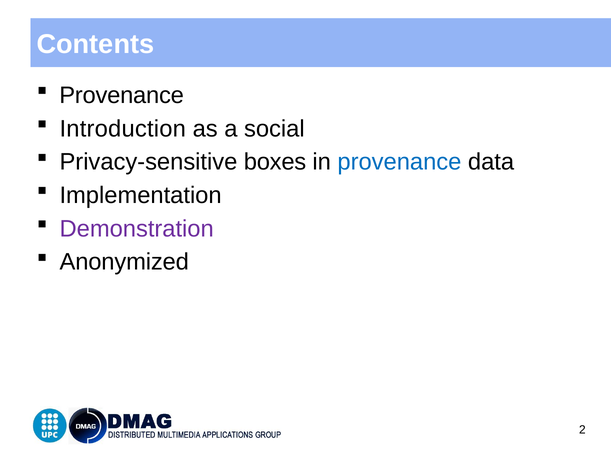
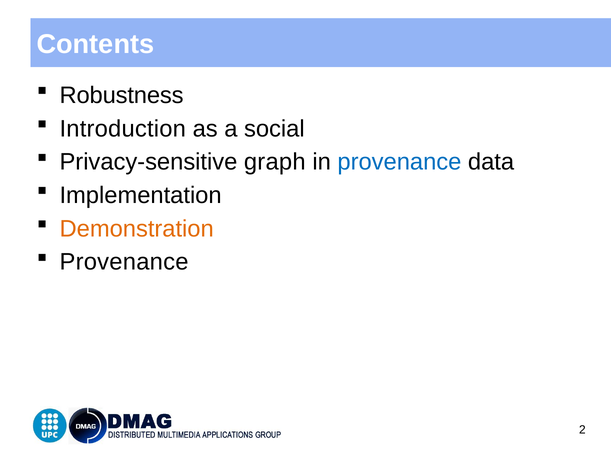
Provenance: Provenance -> Robustness (122, 95)
boxes: boxes -> graph (275, 162)
Demonstration colour: purple -> orange (137, 228)
Anonymized: Anonymized -> Provenance (124, 262)
